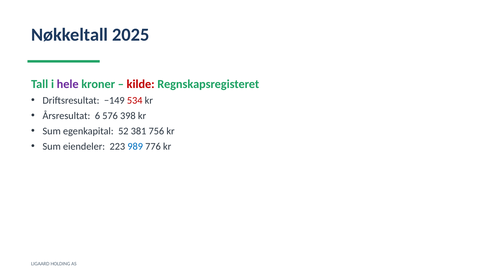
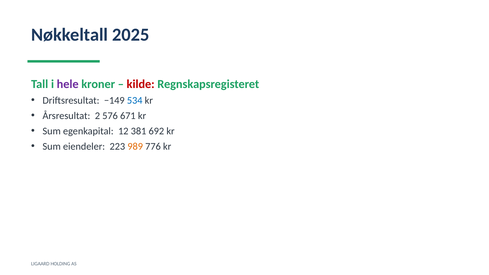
534 colour: red -> blue (135, 101)
6: 6 -> 2 (97, 116)
398: 398 -> 671 (128, 116)
52: 52 -> 12 (123, 131)
756: 756 -> 692 (156, 131)
989 colour: blue -> orange (135, 146)
